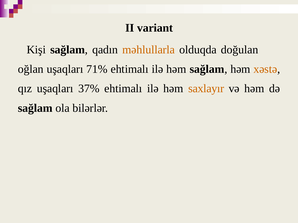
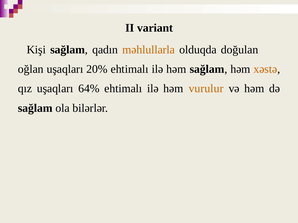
71%: 71% -> 20% (97, 69)
37%: 37% -> 64% (89, 89)
saxlayır: saxlayır -> vurulur (206, 89)
